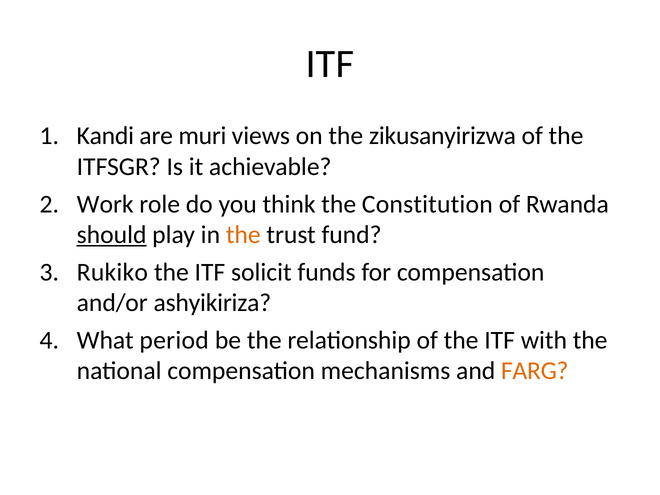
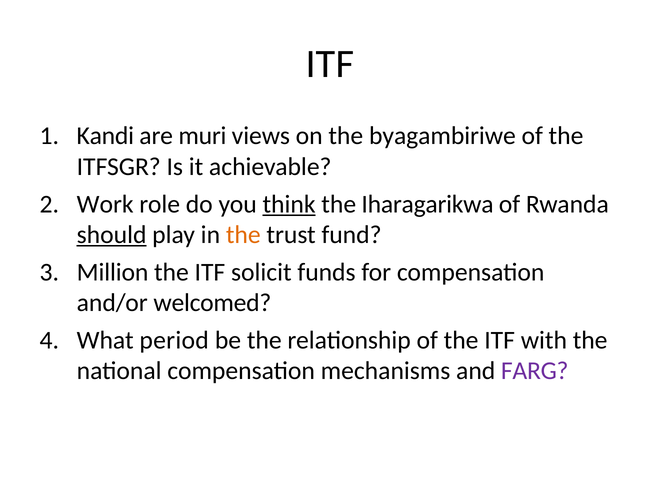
zikusanyirizwa: zikusanyirizwa -> byagambiriwe (442, 136)
think underline: none -> present (289, 204)
Constitution: Constitution -> Iharagarikwa (428, 204)
Rukiko: Rukiko -> Million (113, 272)
ashyikiriza: ashyikiriza -> welcomed (212, 303)
FARG colour: orange -> purple (535, 371)
